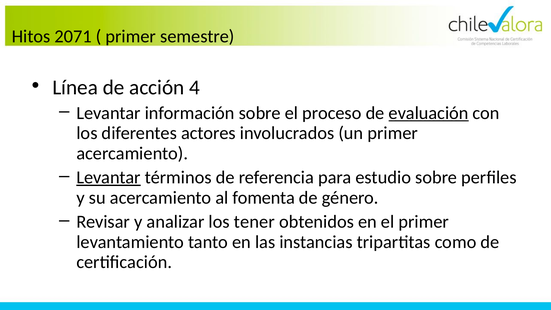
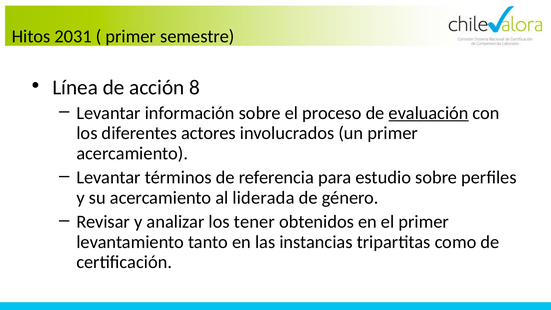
2071: 2071 -> 2031 (73, 36)
4: 4 -> 8 (195, 88)
Levantar underline: present -> none (109, 177)
fomenta: fomenta -> liderada (264, 198)
